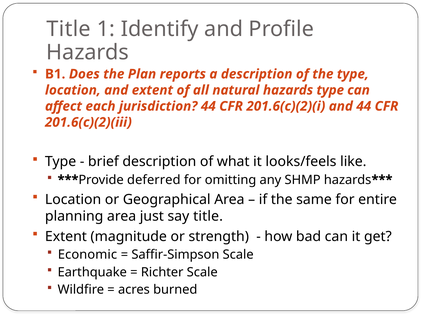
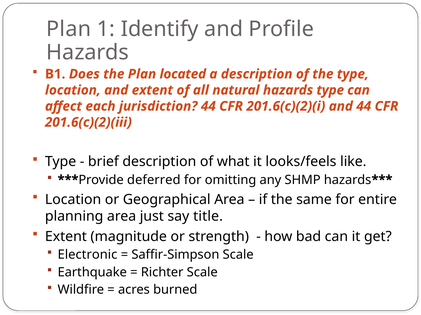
Title: Title -> Plan (69, 29)
reports: reports -> located (183, 74)
Economic: Economic -> Electronic (87, 255)
